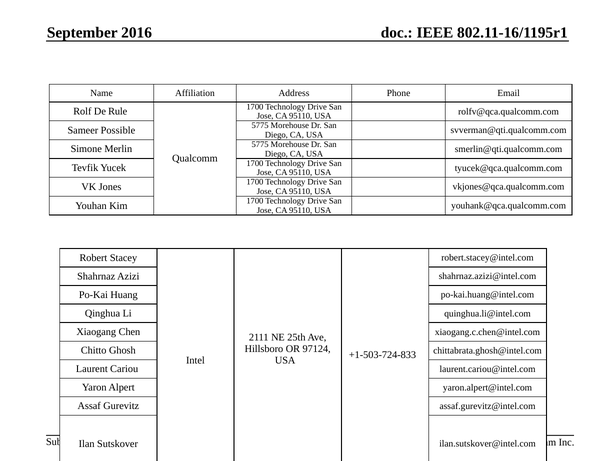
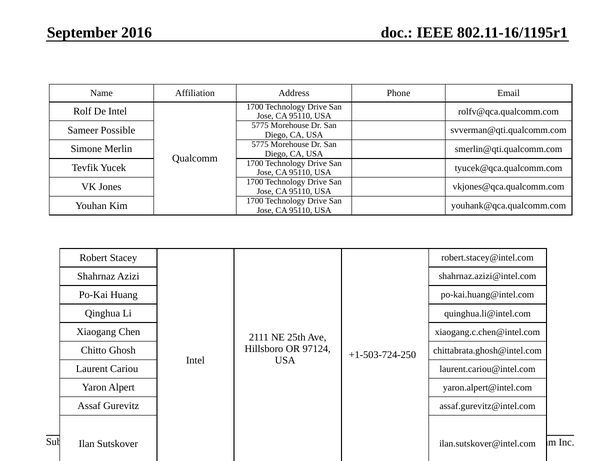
De Rule: Rule -> Intel (118, 111)
+1-503-724-833: +1-503-724-833 -> +1-503-724-250 (382, 355)
